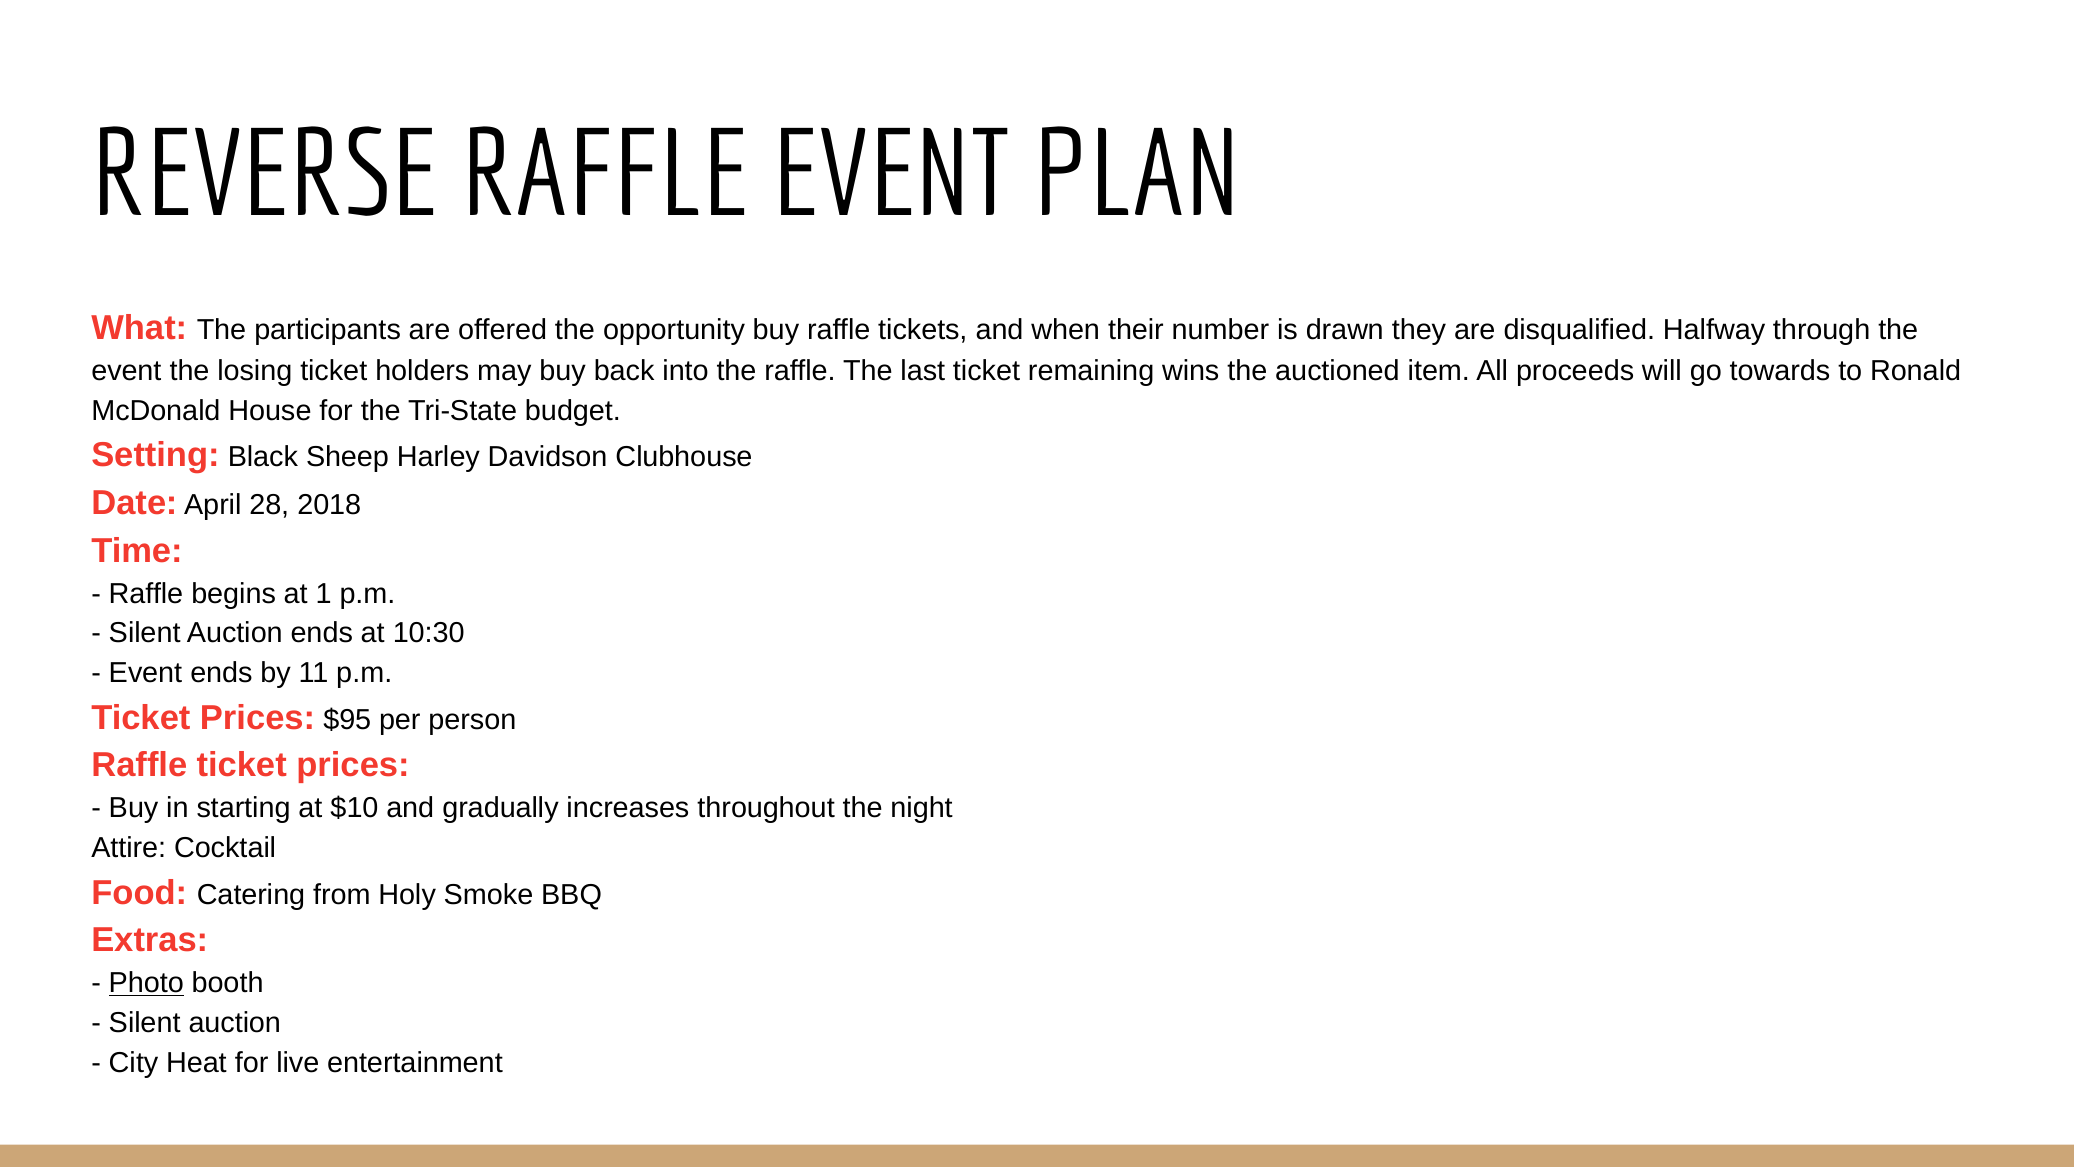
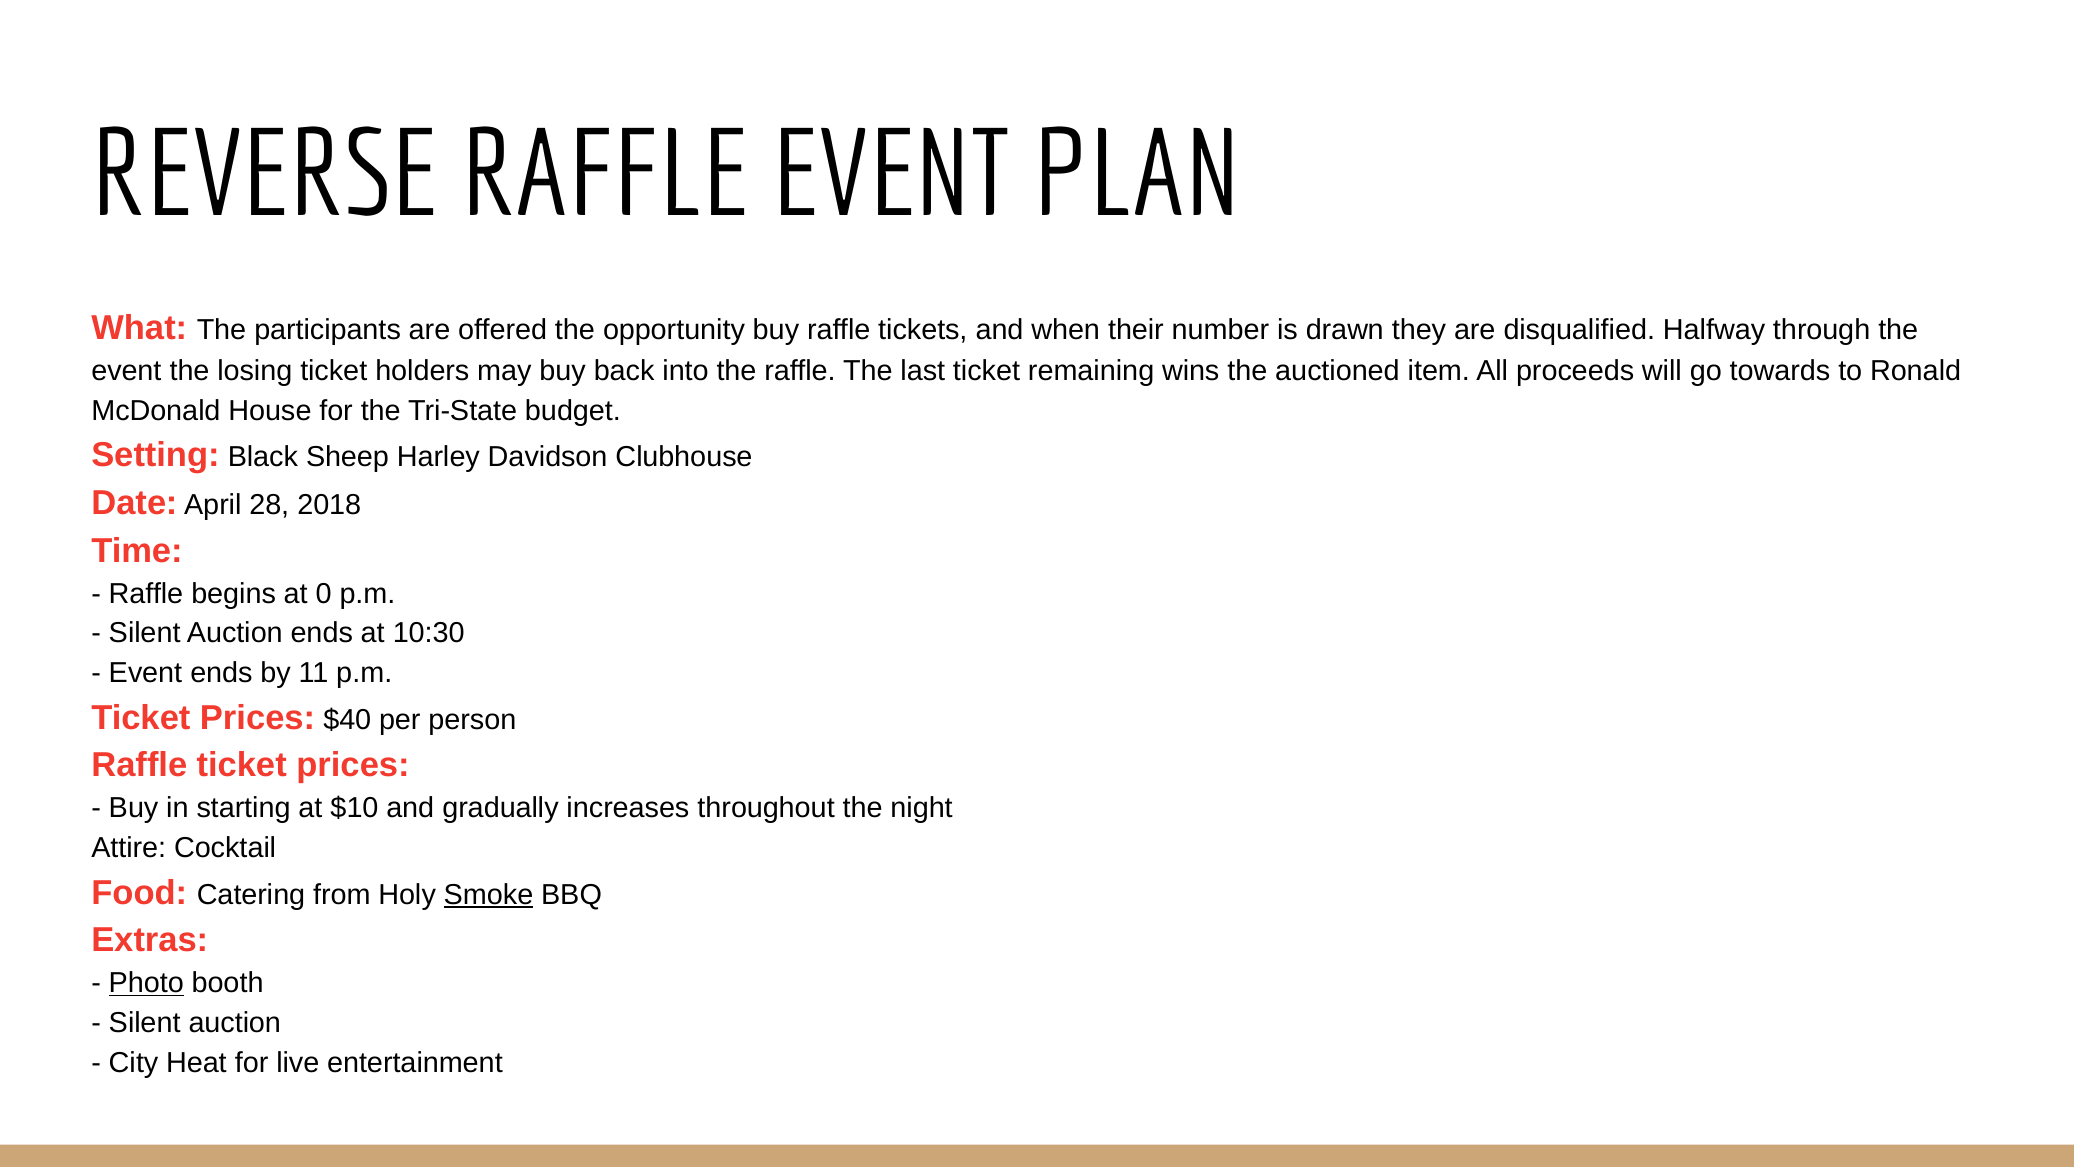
1: 1 -> 0 (324, 593)
$95: $95 -> $40 (347, 719)
Smoke underline: none -> present (489, 894)
